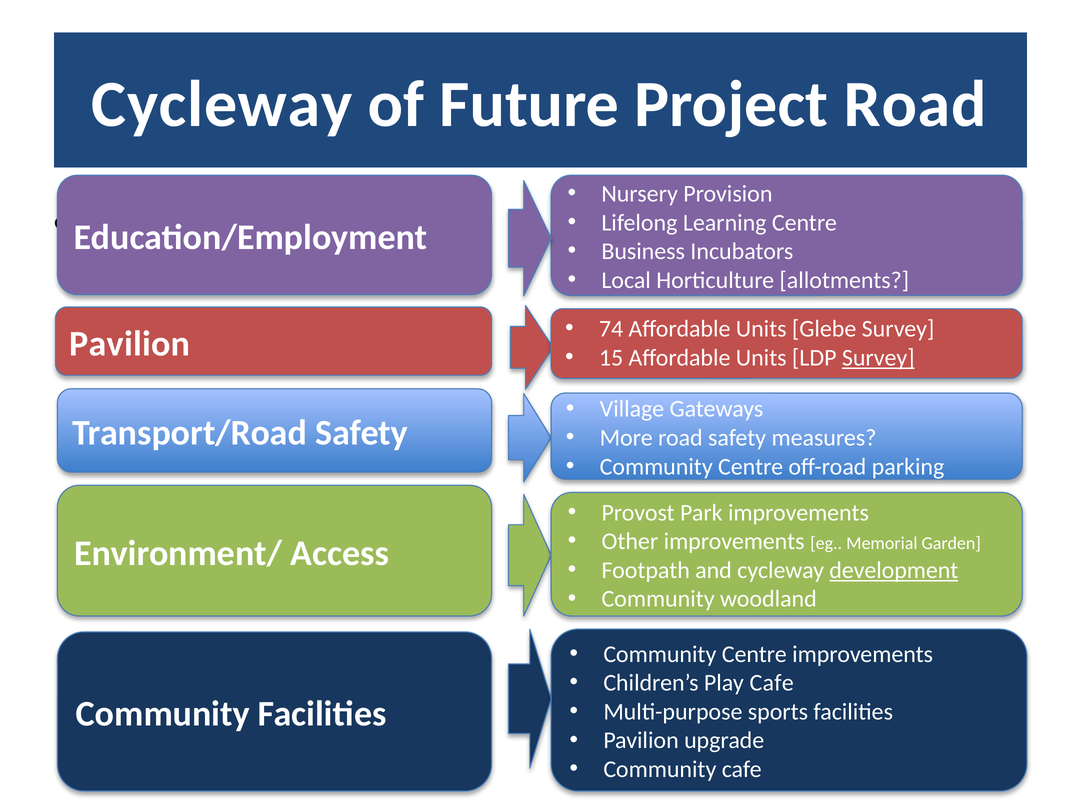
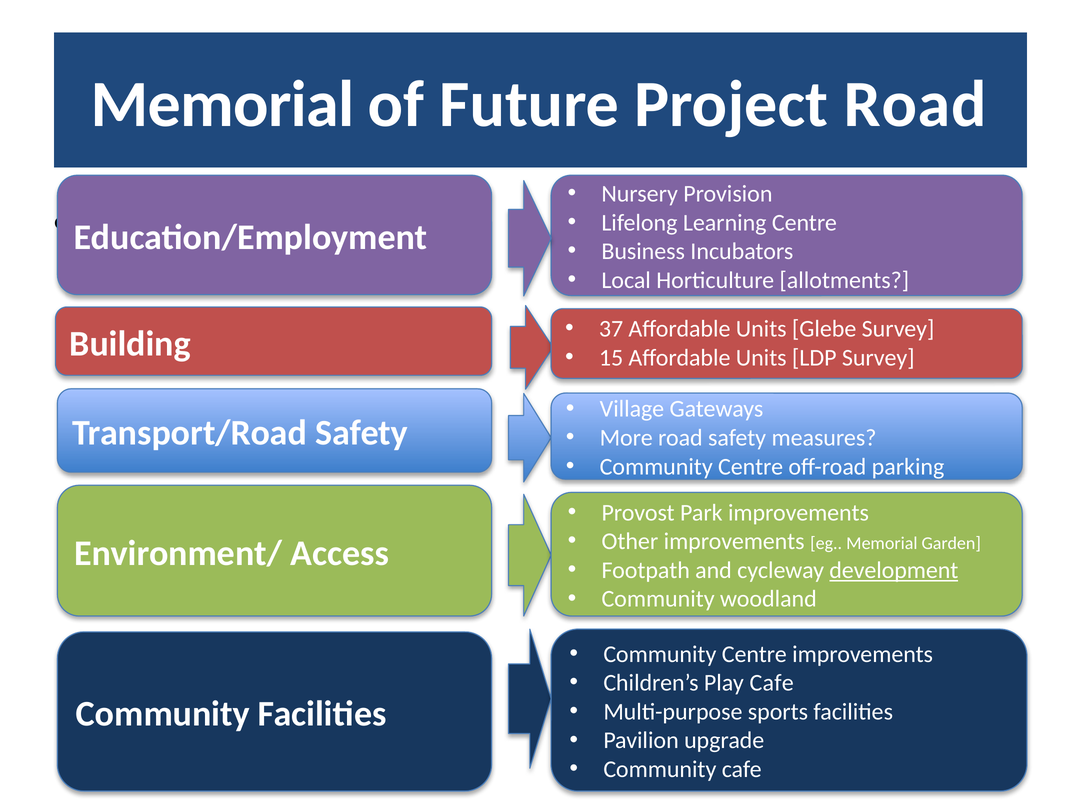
Cycleway: Cycleway -> Memorial (223, 105)
74: 74 -> 37 (611, 329)
Pavilion: Pavilion -> Building (130, 344)
Survey underline: present -> none (878, 358)
